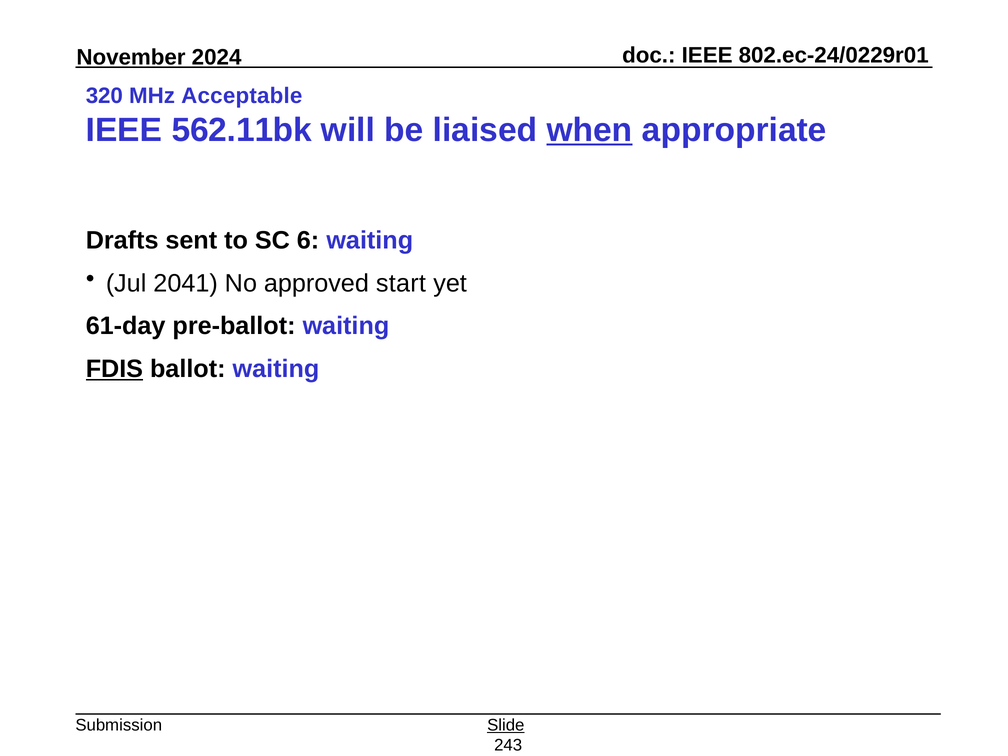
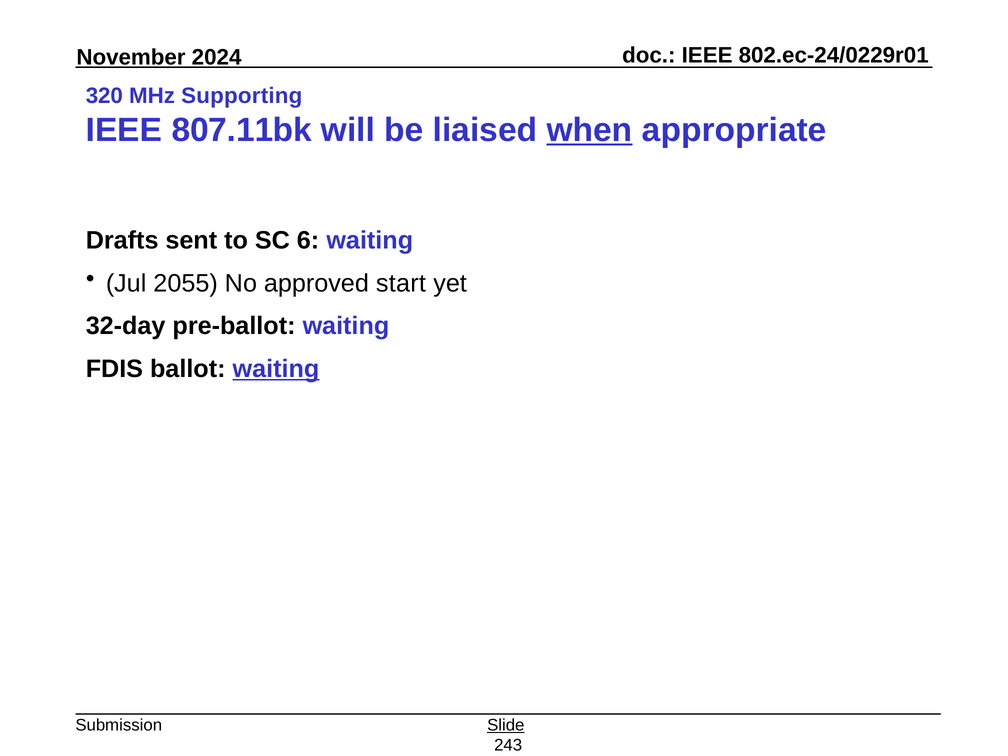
Acceptable: Acceptable -> Supporting (242, 96)
562.11bk: 562.11bk -> 807.11bk (242, 130)
2041: 2041 -> 2055 (186, 283)
61-day: 61-day -> 32-day (126, 326)
FDIS underline: present -> none (114, 369)
waiting underline: none -> present (276, 369)
